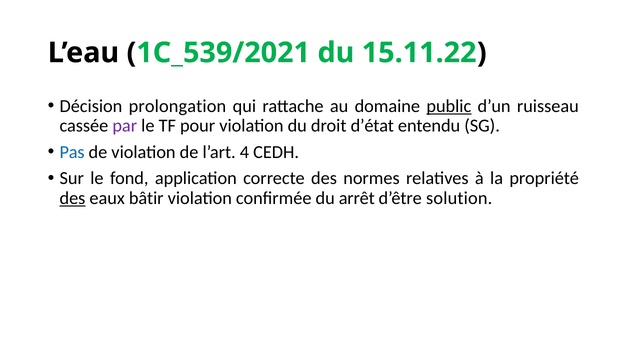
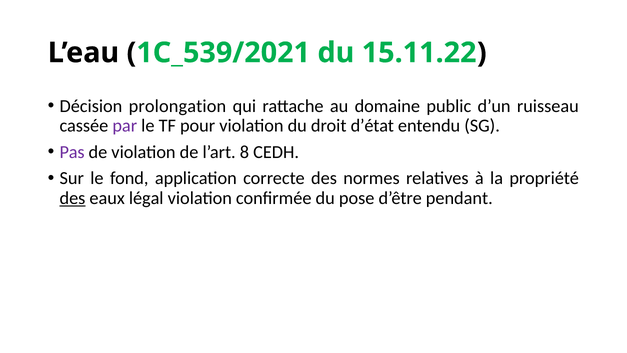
public underline: present -> none (449, 106)
Pas colour: blue -> purple (72, 152)
4: 4 -> 8 (244, 152)
bâtir: bâtir -> légal (146, 198)
arrêt: arrêt -> pose (357, 198)
solution: solution -> pendant (459, 198)
